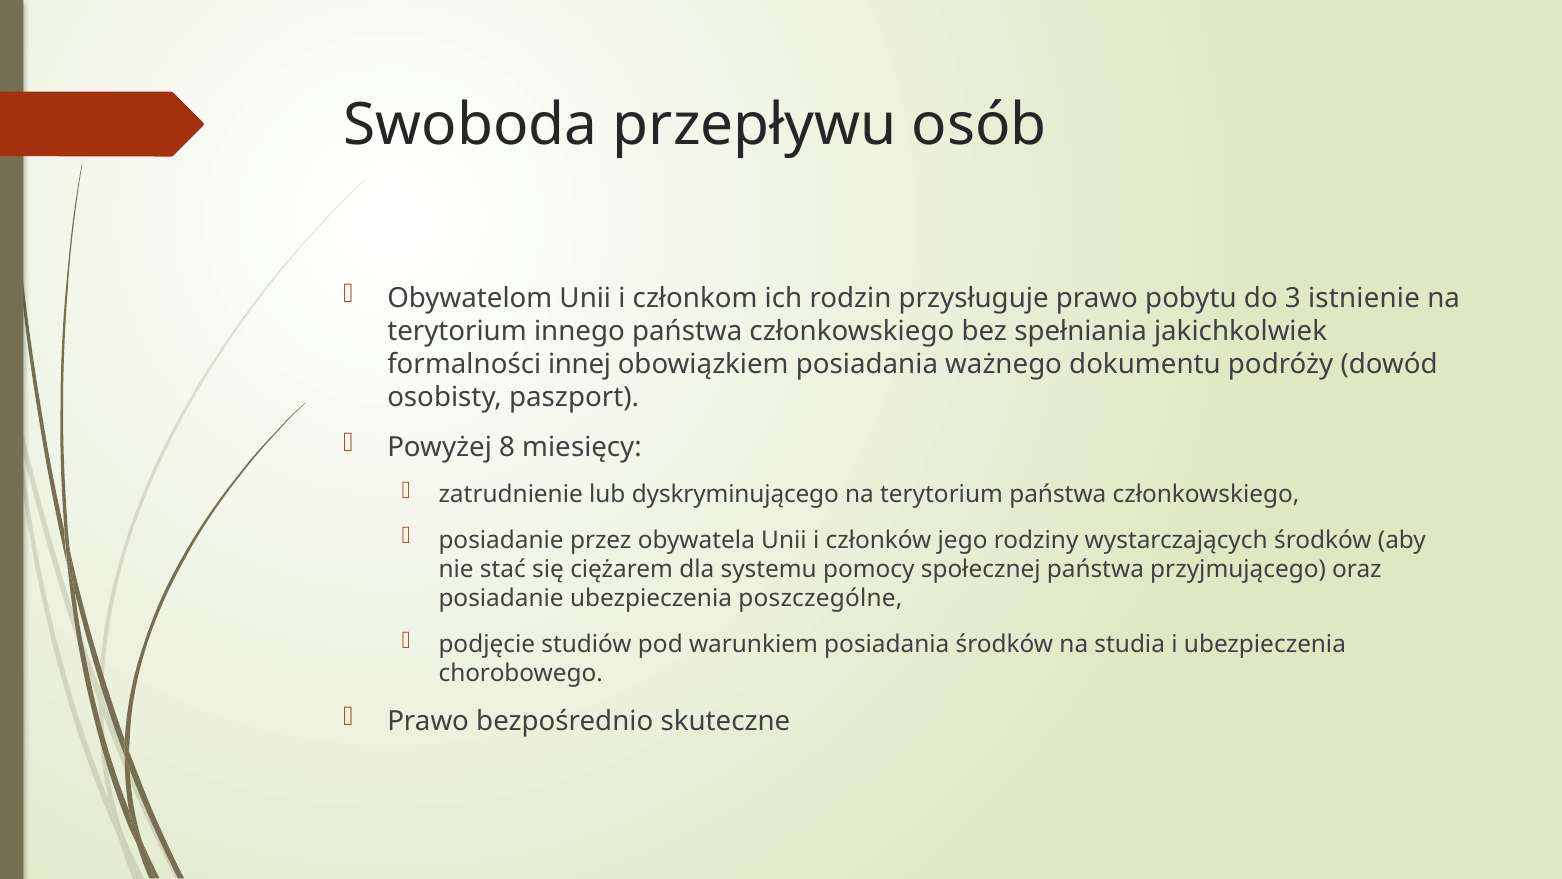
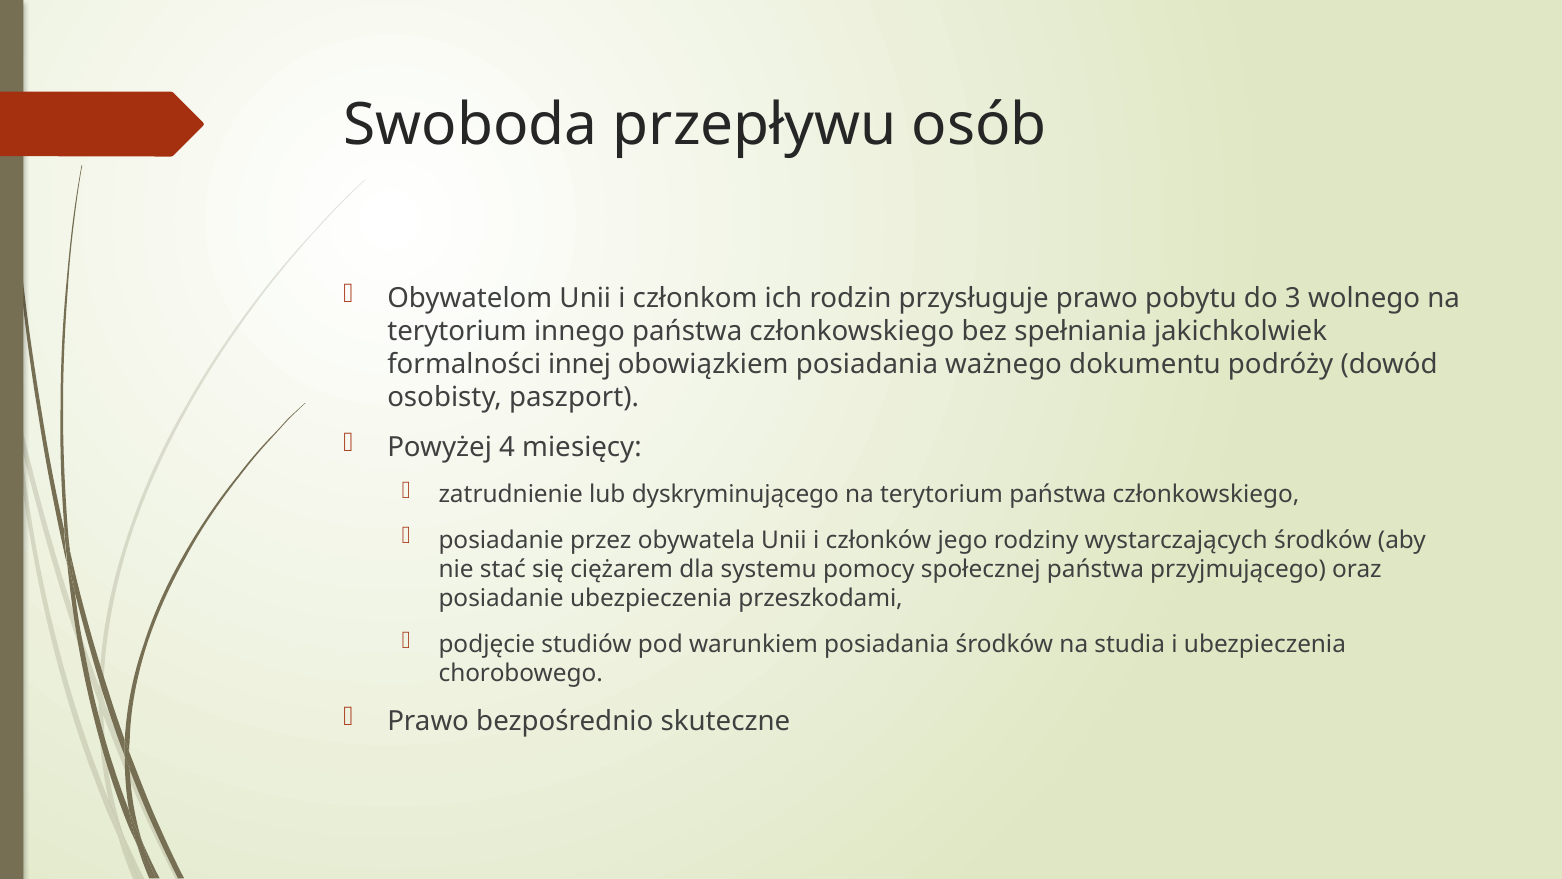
istnienie: istnienie -> wolnego (1364, 298)
8: 8 -> 4 (507, 447)
poszczególne: poszczególne -> przeszkodami (821, 598)
